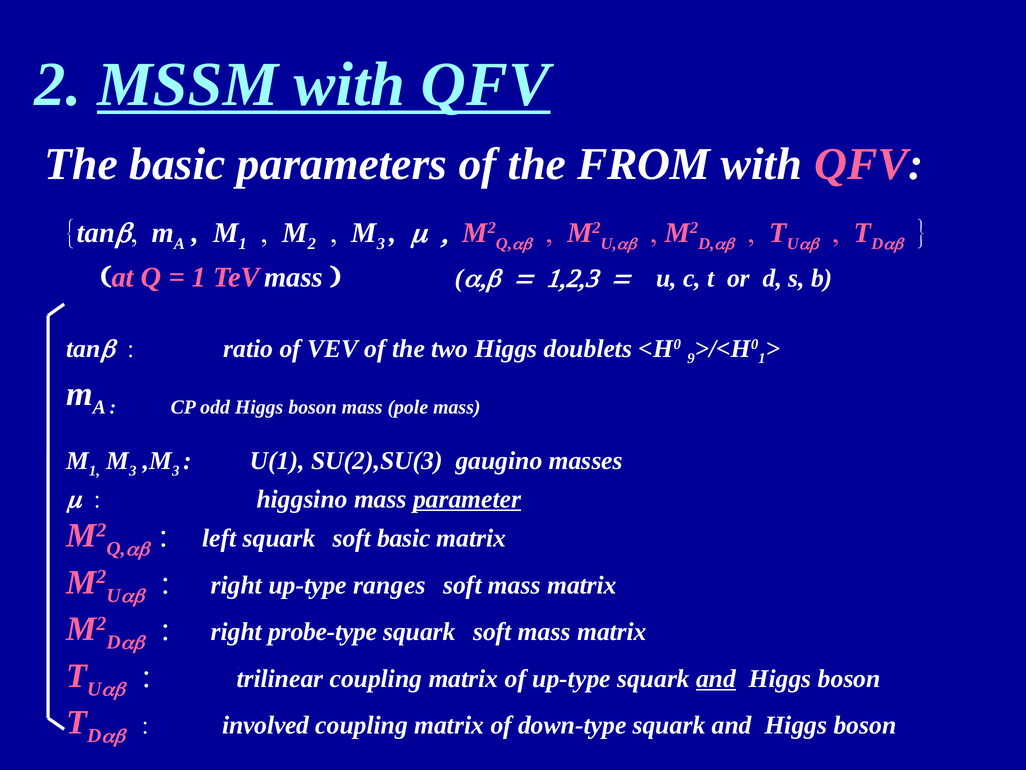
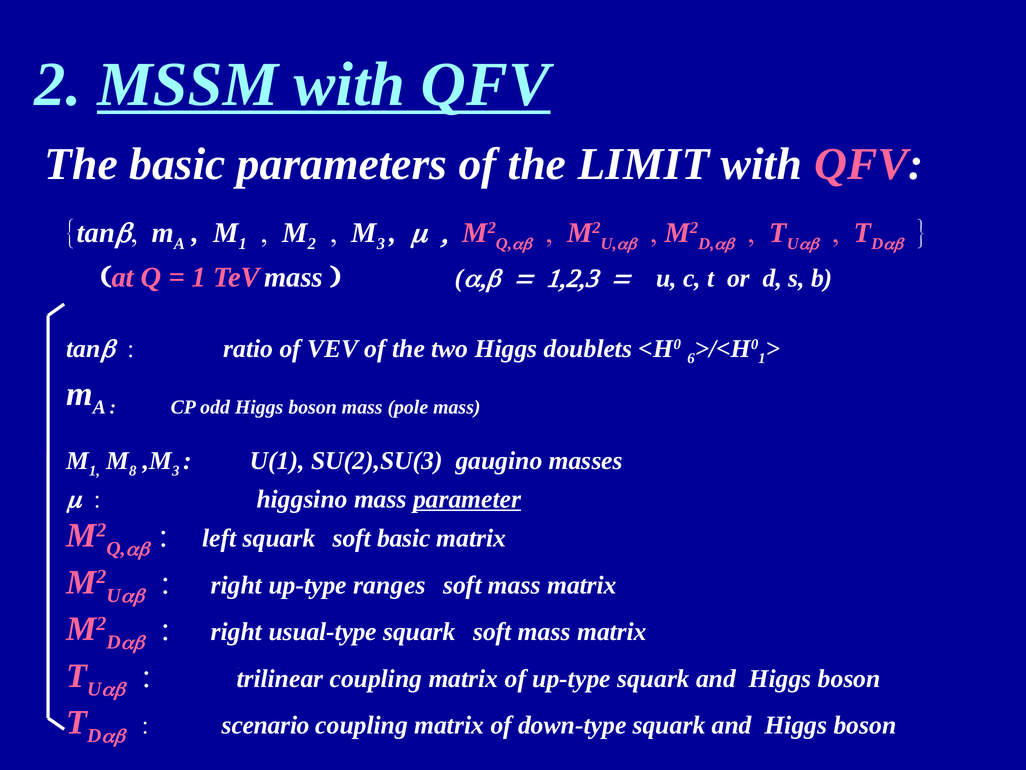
FROM: FROM -> LIMIT (644, 164)
9: 9 -> 6 (691, 358)
1 M 3: 3 -> 8 (133, 471)
probe-type: probe-type -> usual-type (323, 631)
and underline: present -> none (716, 678)
involved: involved -> scenario (266, 725)
